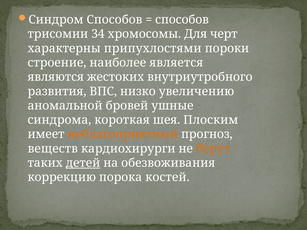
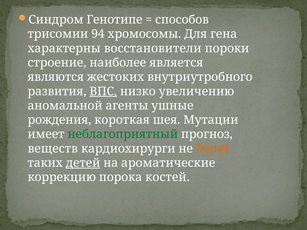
Синдром Способов: Способов -> Генотипе (114, 20)
34: 34 -> 94 (98, 34)
черт: черт -> гена (224, 34)
припухлостями: припухлостями -> восстановители (153, 48)
ВПС underline: none -> present (103, 91)
бровей: бровей -> агенты (127, 106)
синдрома: синдрома -> рождения (59, 120)
Плоским: Плоским -> Мутации (211, 120)
неблагоприятный colour: orange -> green (123, 134)
обезвоживания: обезвоживания -> ароматические (168, 163)
